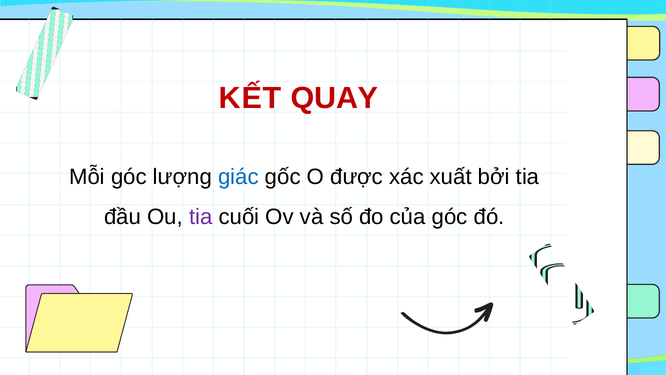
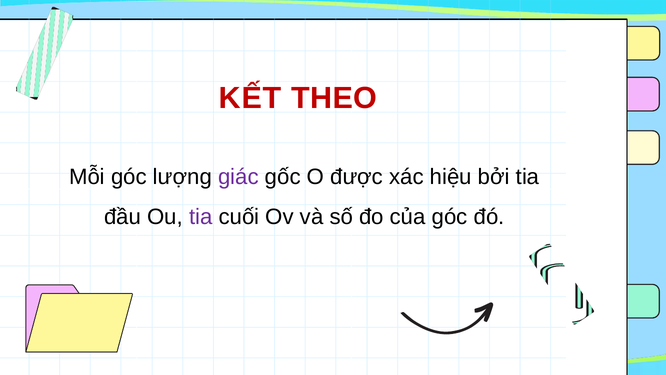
QUAY: QUAY -> THEO (334, 98)
giác colour: blue -> purple (238, 177)
xuất: xuất -> hiệu (451, 177)
